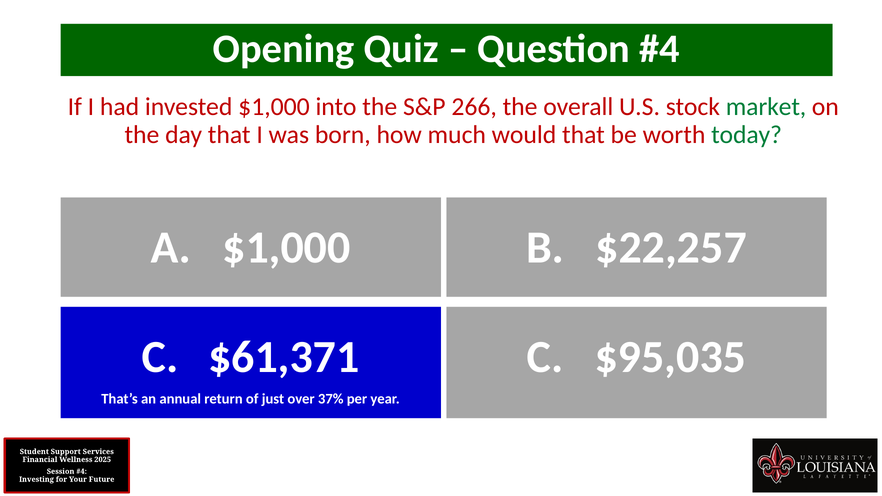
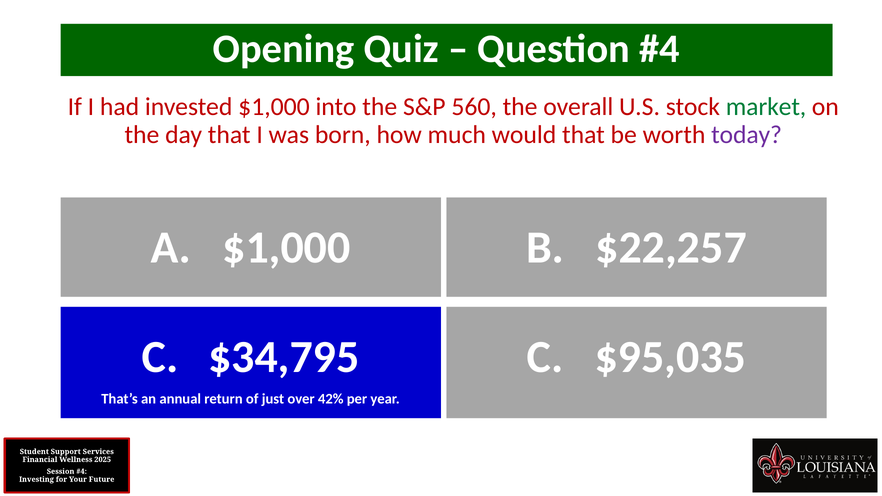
266: 266 -> 560 (474, 107)
today colour: green -> purple (747, 135)
$61,371: $61,371 -> $34,795 (284, 357)
37%: 37% -> 42% (331, 399)
